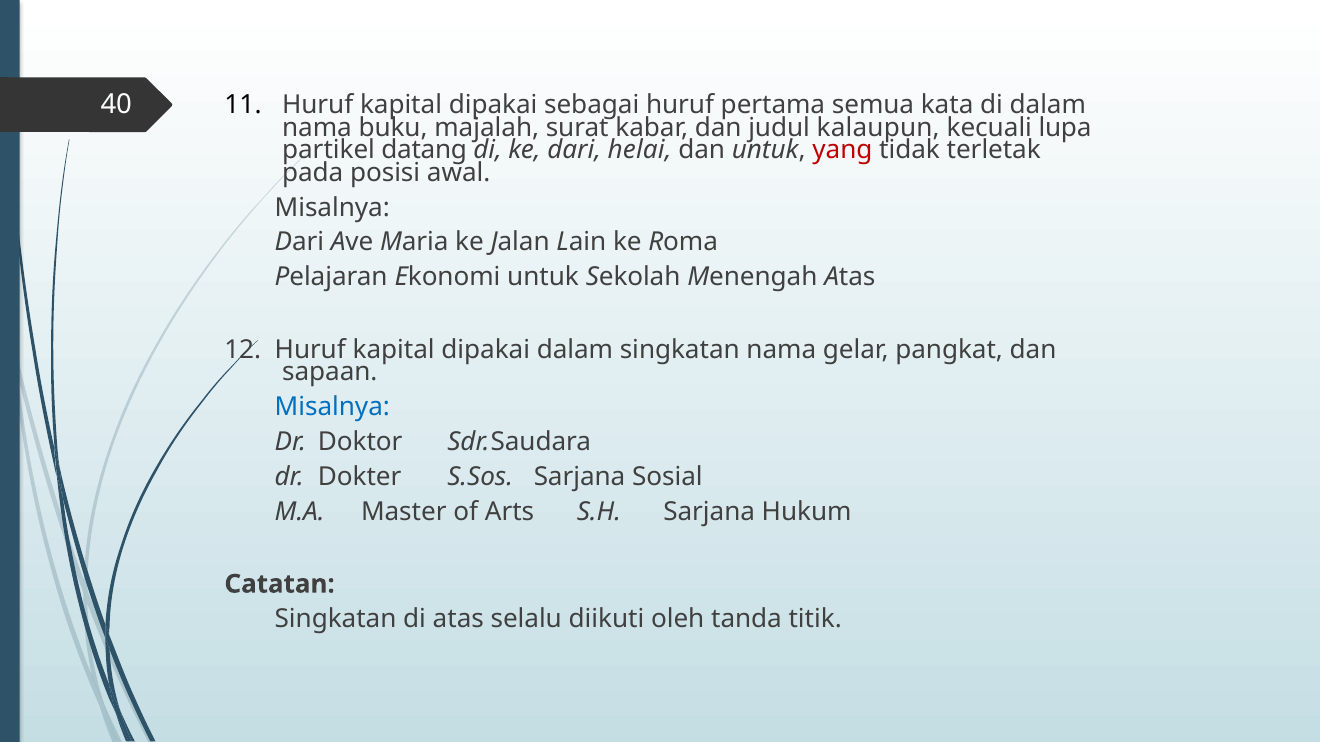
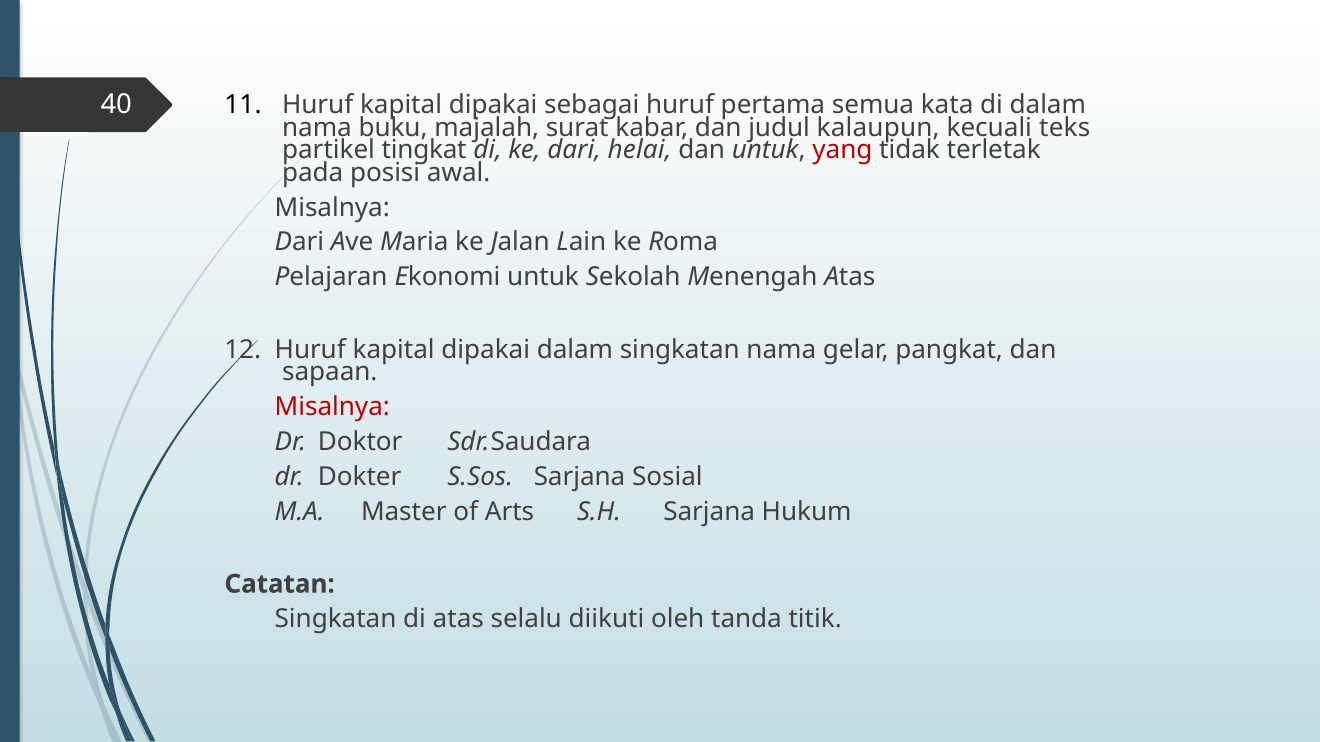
lupa: lupa -> teks (1065, 128)
datang: datang -> tingkat (424, 150)
Misalnya colour: blue -> red (332, 407)
